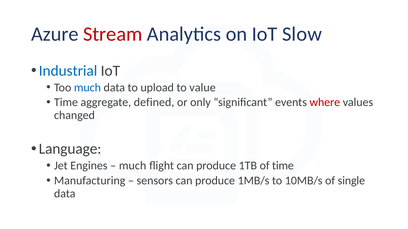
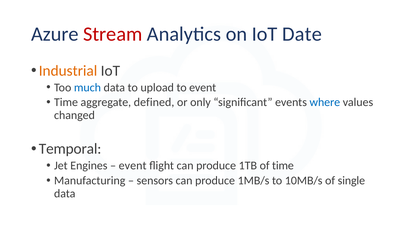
Slow: Slow -> Date (302, 34)
Industrial colour: blue -> orange (68, 71)
to value: value -> event (203, 88)
where colour: red -> blue (325, 103)
Language: Language -> Temporal (70, 149)
much: much -> event (133, 166)
